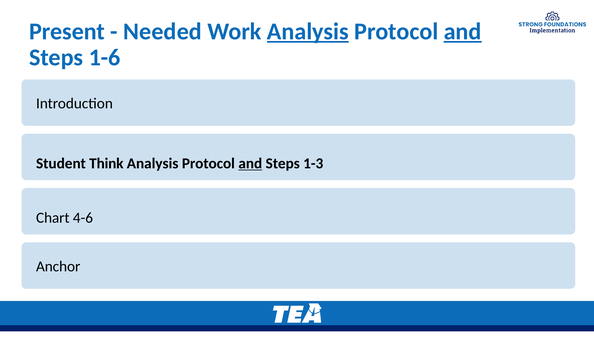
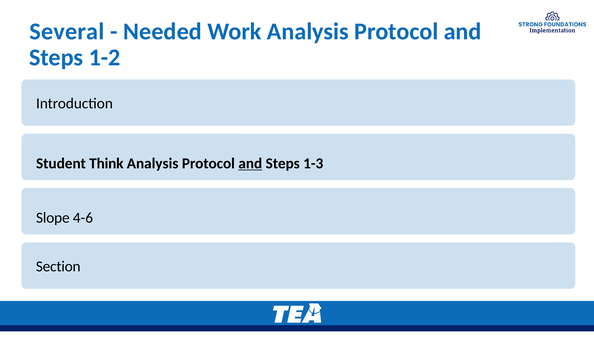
Present: Present -> Several (67, 31)
Analysis underline: present -> none (308, 31)
and underline: present -> none (463, 31)
1-6: 1-6 -> 1-2 (105, 57)
Chart: Chart -> Slope (53, 218)
Anchor: Anchor -> Section (58, 266)
